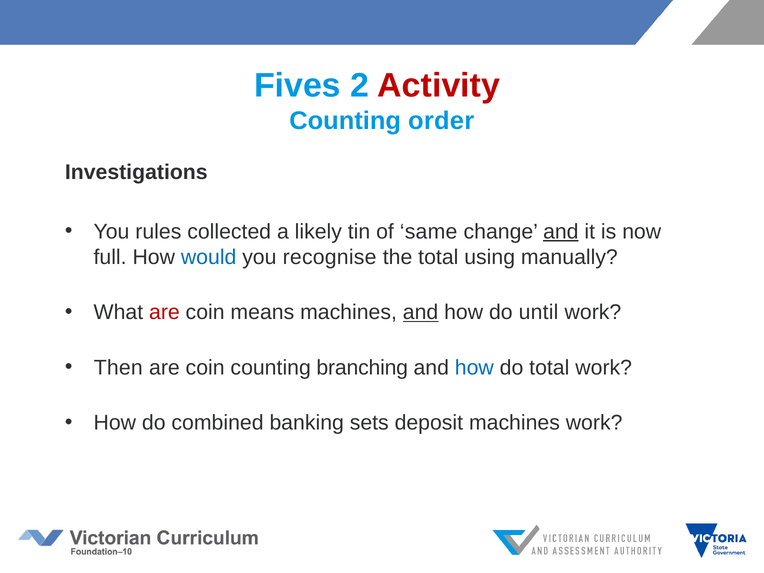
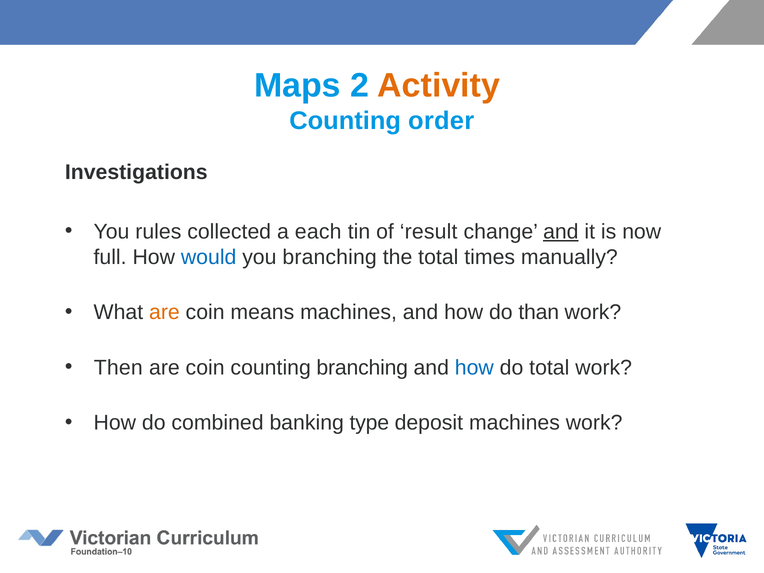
Fives: Fives -> Maps (298, 86)
Activity colour: red -> orange (439, 86)
likely: likely -> each (318, 232)
same: same -> result (429, 232)
you recognise: recognise -> branching (330, 257)
using: using -> times (490, 257)
are colour: red -> orange (164, 312)
and underline: present -> none (421, 312)
until: until -> than (539, 312)
sets: sets -> type (369, 423)
